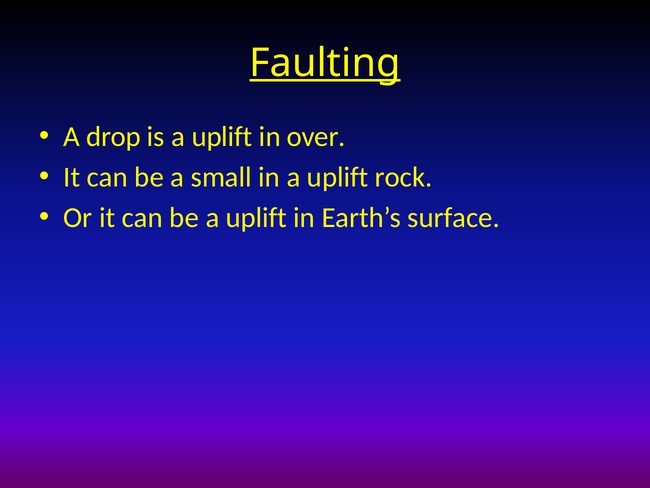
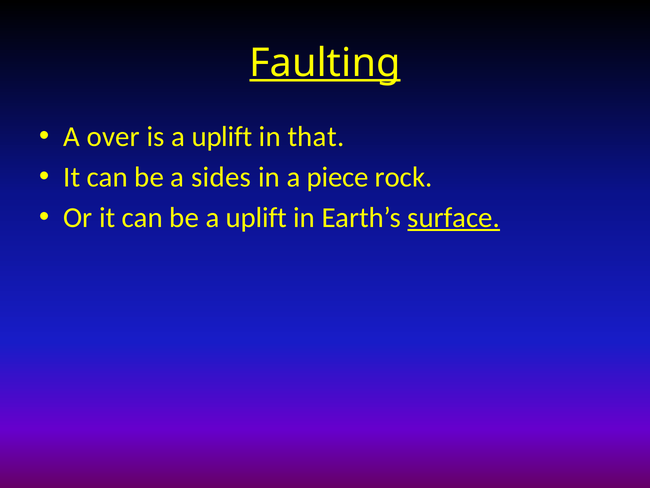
drop: drop -> over (113, 136)
over: over -> that (316, 136)
small: small -> sides (221, 177)
in a uplift: uplift -> piece (338, 177)
surface underline: none -> present (454, 217)
